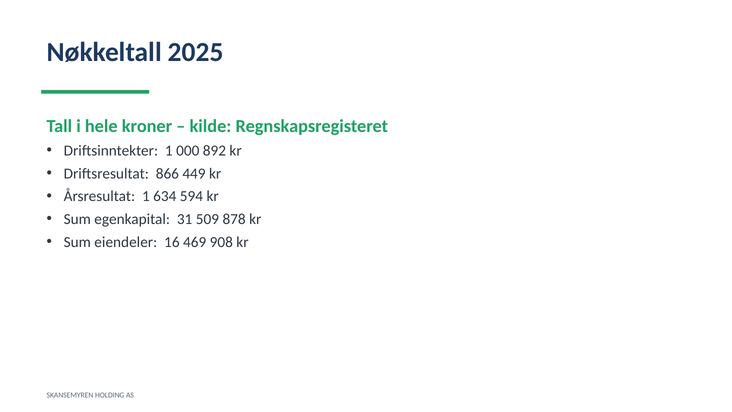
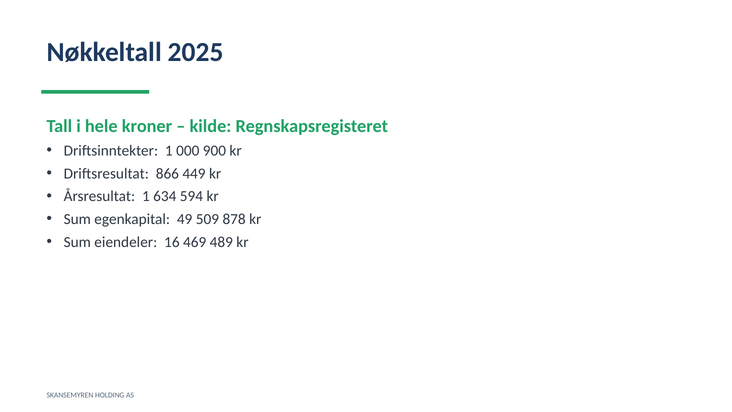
892: 892 -> 900 (214, 151)
31: 31 -> 49 (185, 219)
908: 908 -> 489 (221, 242)
